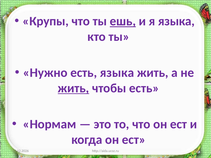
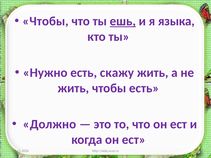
Крупы: Крупы -> Чтобы (46, 21)
есть языка: языка -> скажу (117, 73)
жить underline: present -> none (73, 88)
Нормам: Нормам -> Должно (49, 124)
